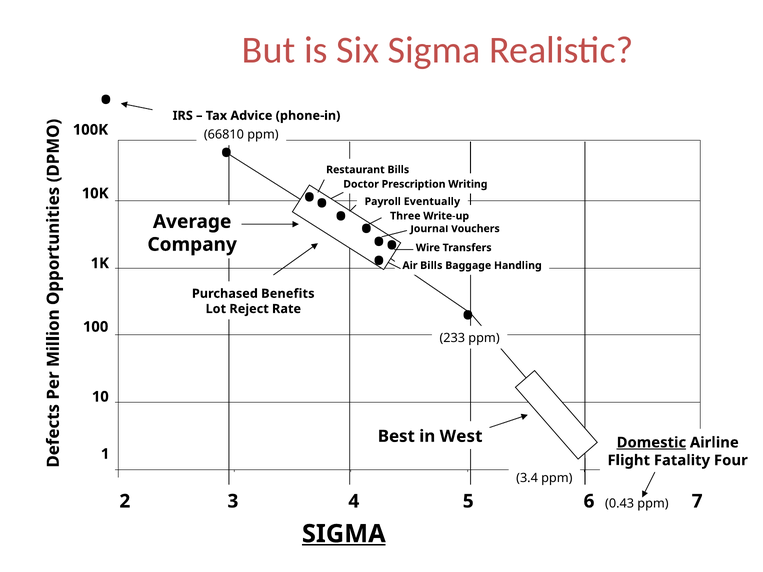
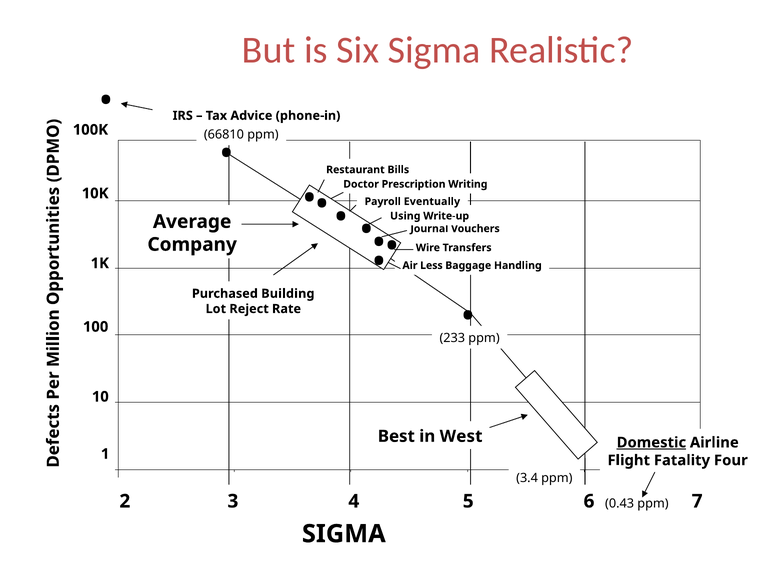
Three: Three -> Using (405, 216)
Air Bills: Bills -> Less (431, 266)
Benefits: Benefits -> Building (288, 294)
SIGMA underline: present -> none (344, 534)
